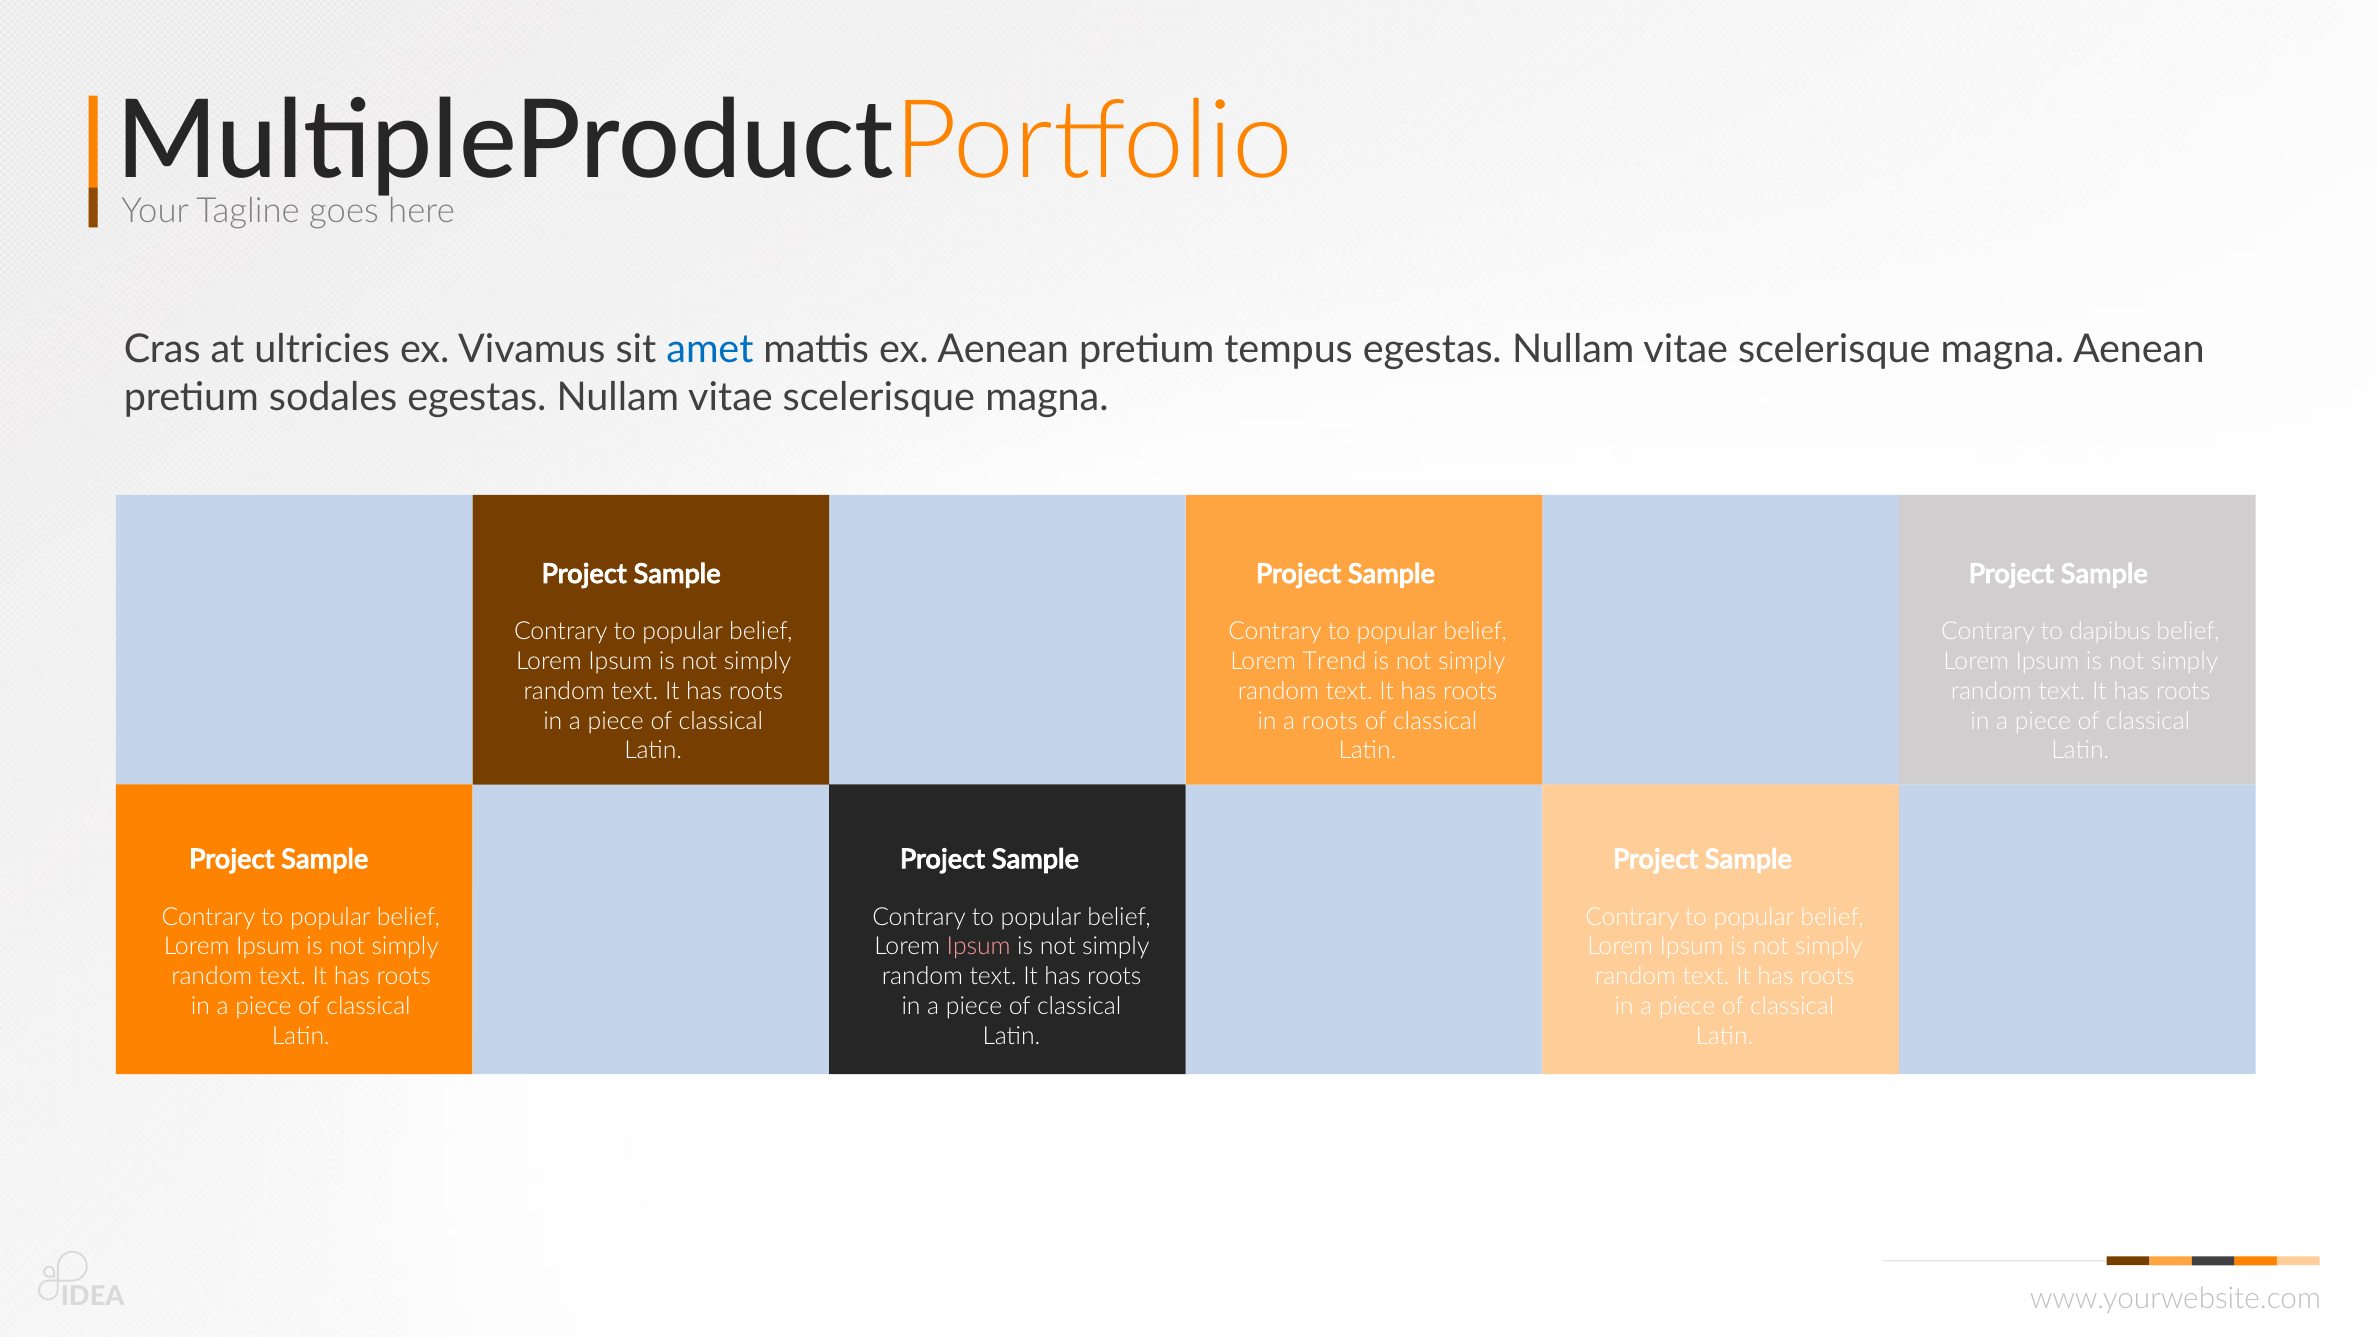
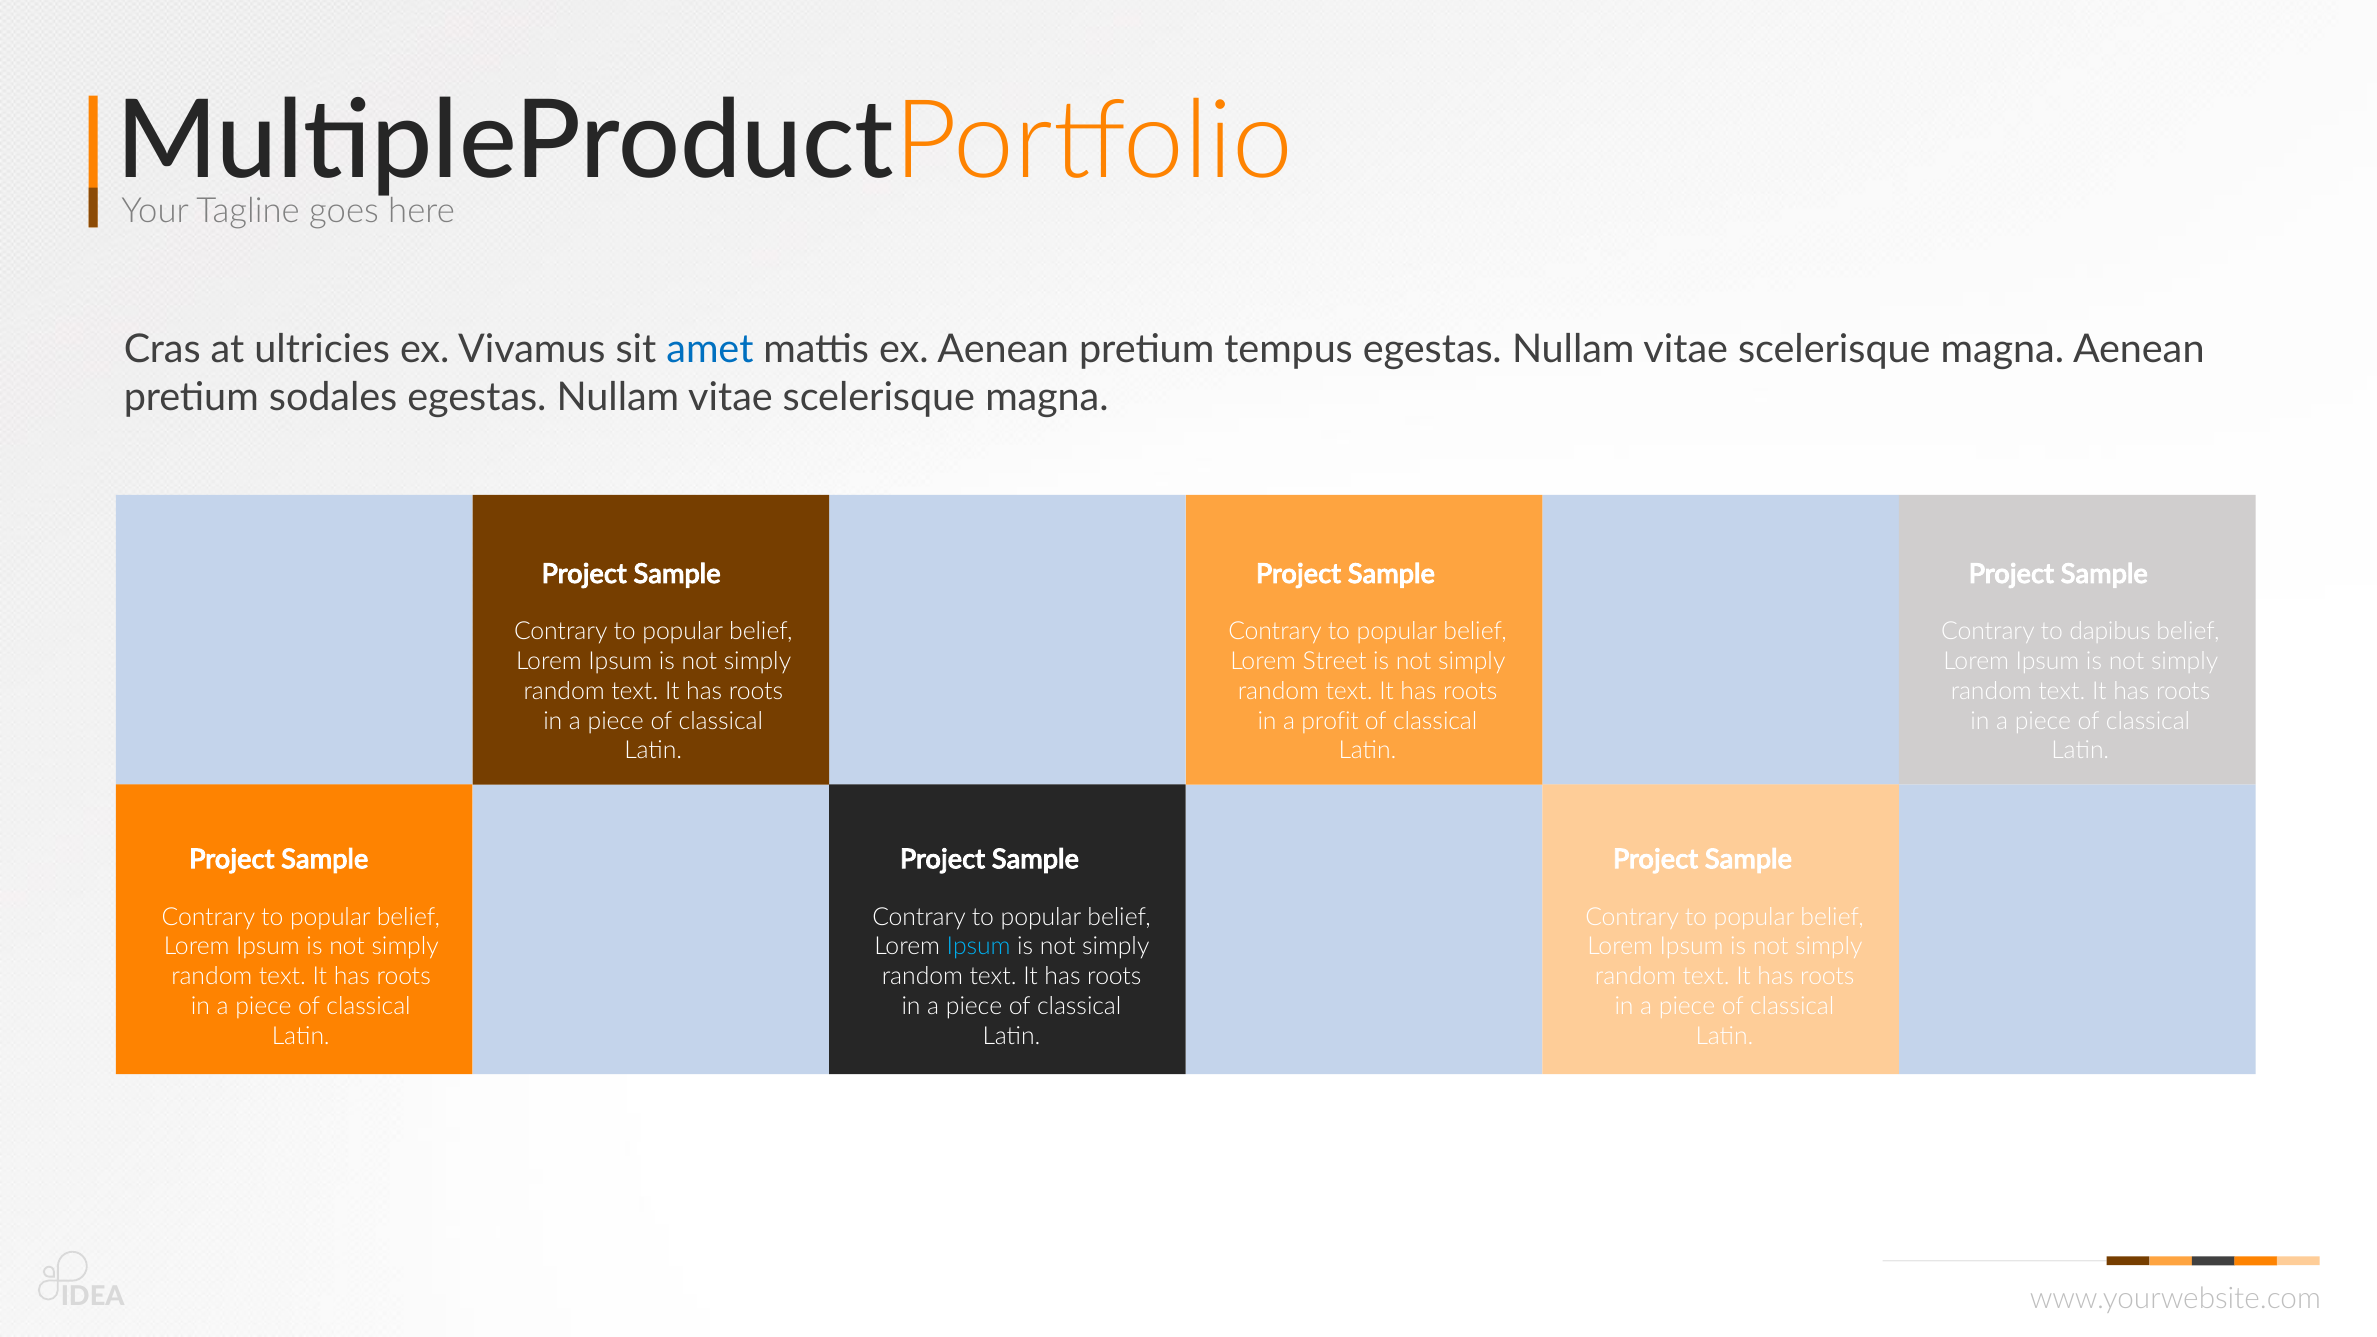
Trend: Trend -> Street (1335, 661)
a roots: roots -> profit (1330, 721)
Ipsum colour: pink -> light blue (979, 947)
